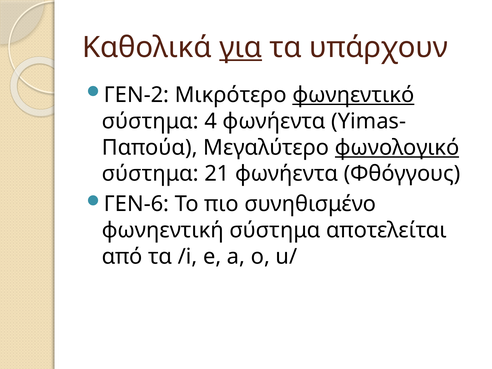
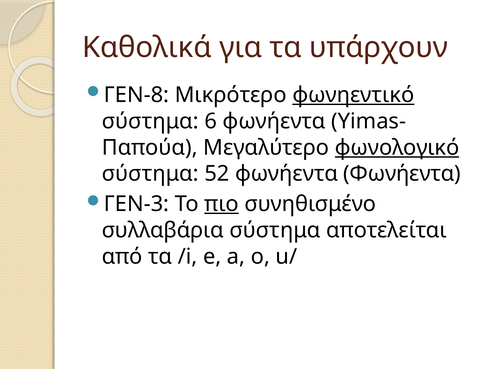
για underline: present -> none (241, 48)
ΓΕΝ-2: ΓΕΝ-2 -> ΓΕΝ-8 (137, 95)
4: 4 -> 6 (211, 121)
21: 21 -> 52 (217, 174)
φωνήεντα Φθόγγους: Φθόγγους -> Φωνήεντα (402, 174)
ΓΕΝ-6: ΓΕΝ-6 -> ΓΕΝ-3 (137, 204)
πιο underline: none -> present (222, 204)
φωνηεντική: φωνηεντική -> συλλαβάρια (163, 230)
